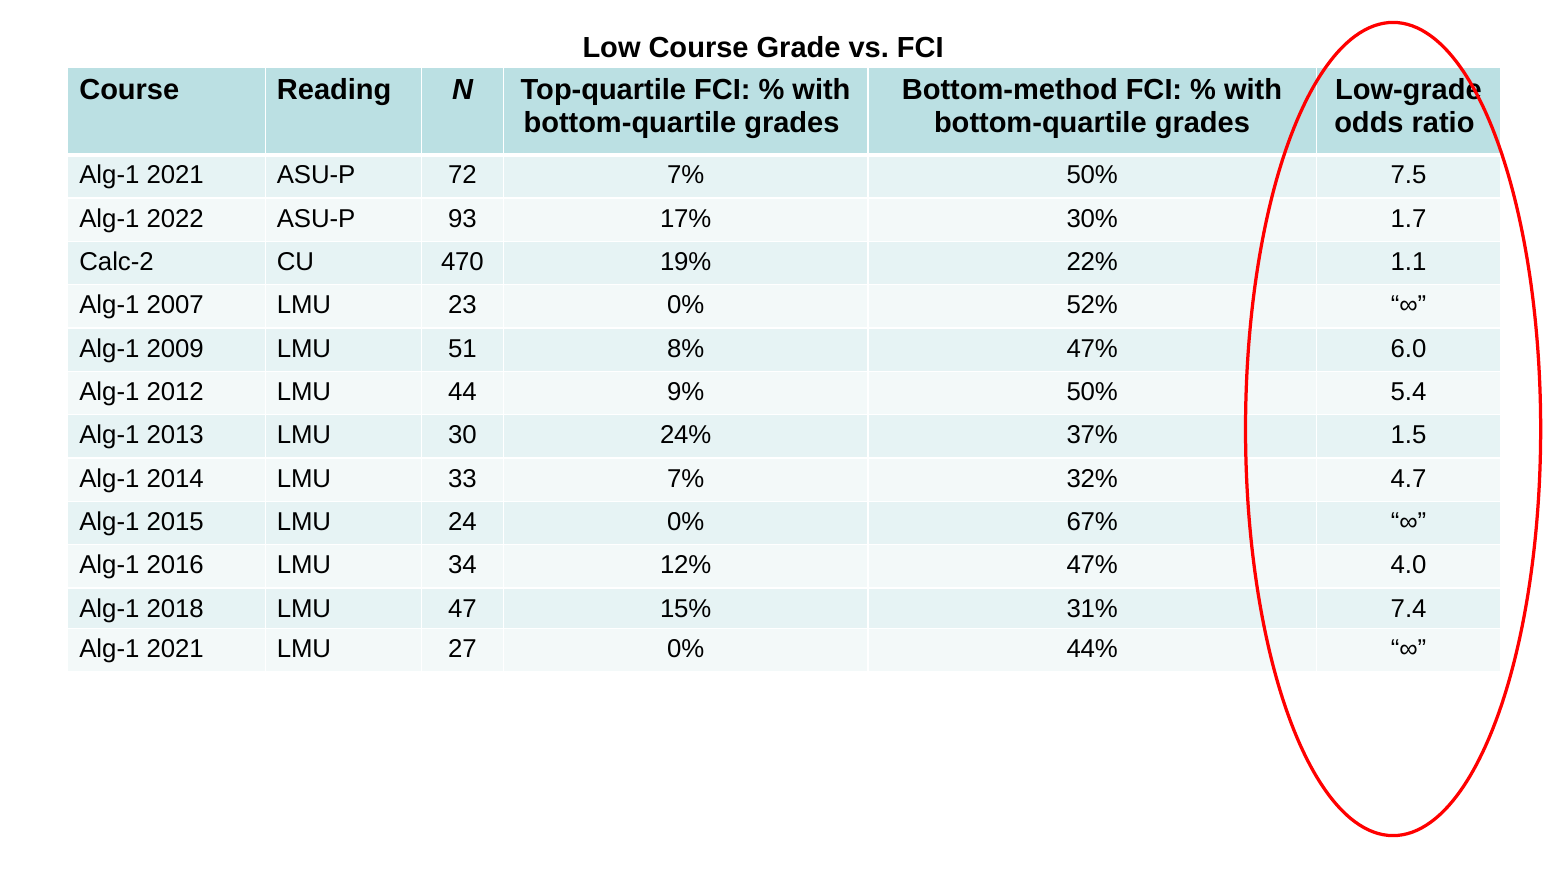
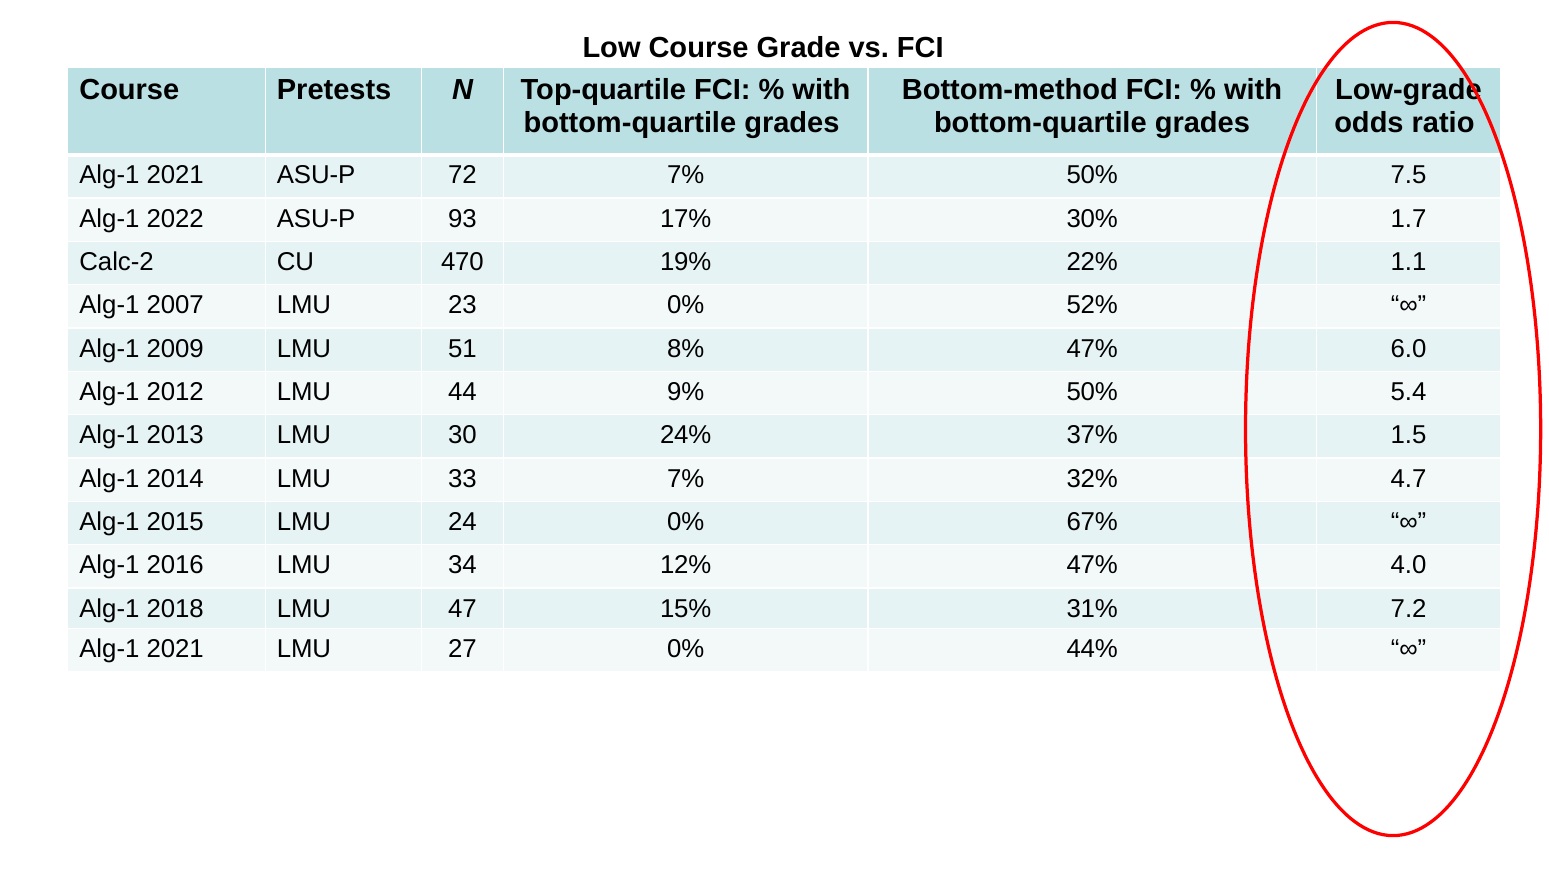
Reading: Reading -> Pretests (334, 90)
7.4: 7.4 -> 7.2 (1409, 609)
